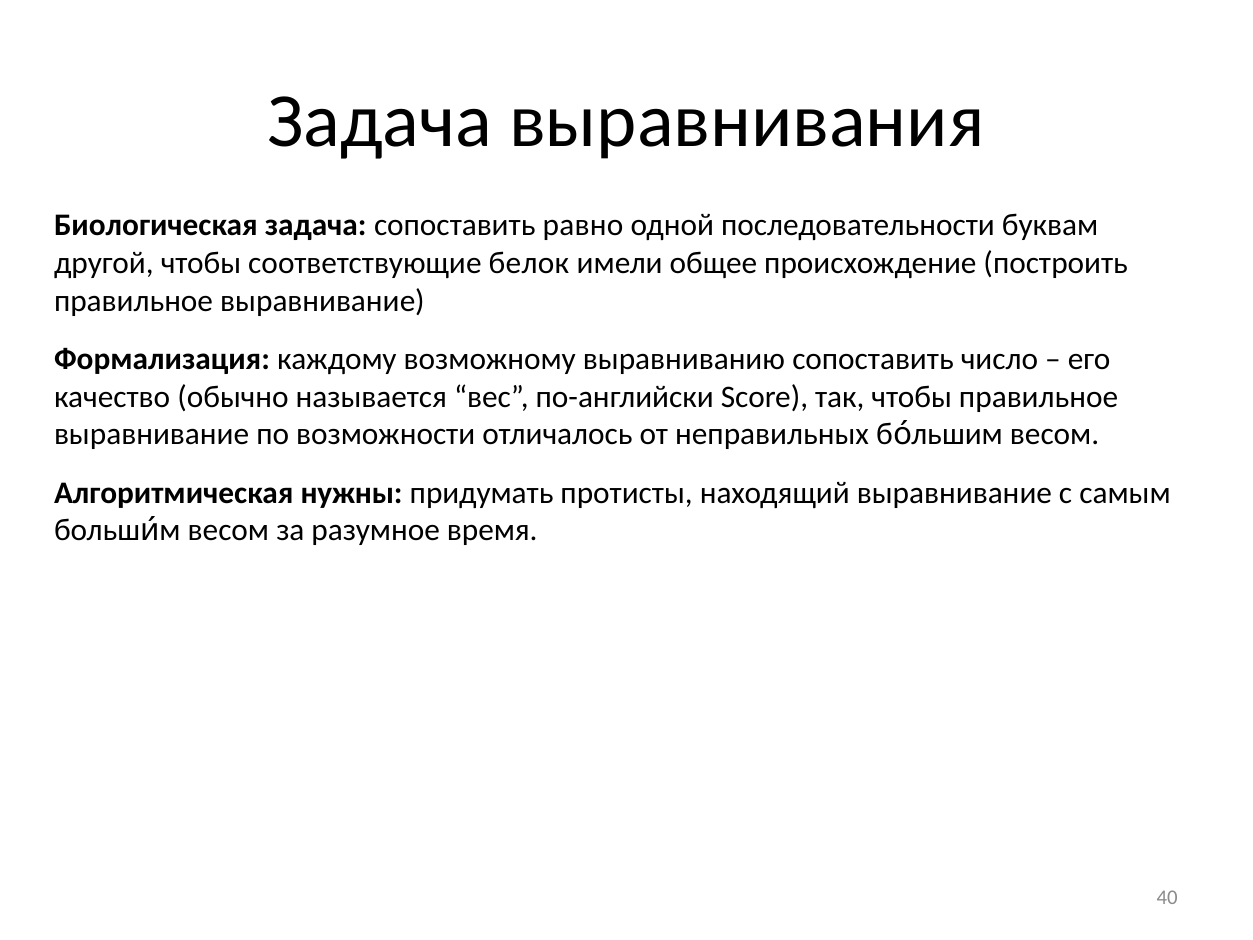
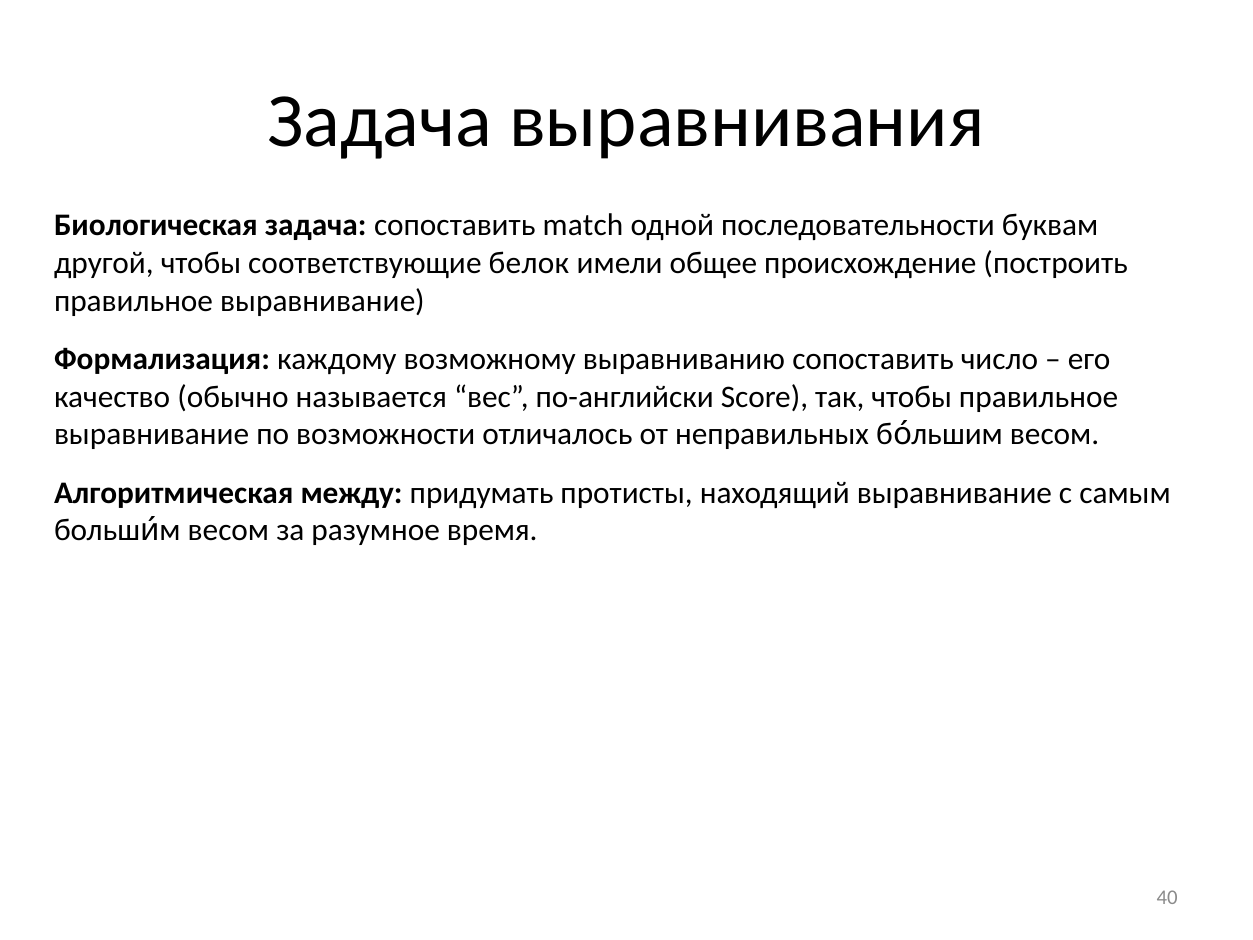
равно: равно -> match (583, 226)
нужны: нужны -> между (352, 493)
